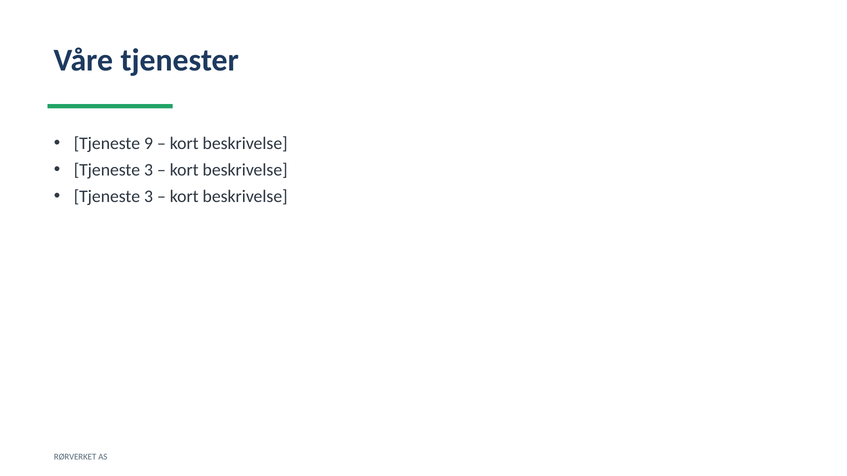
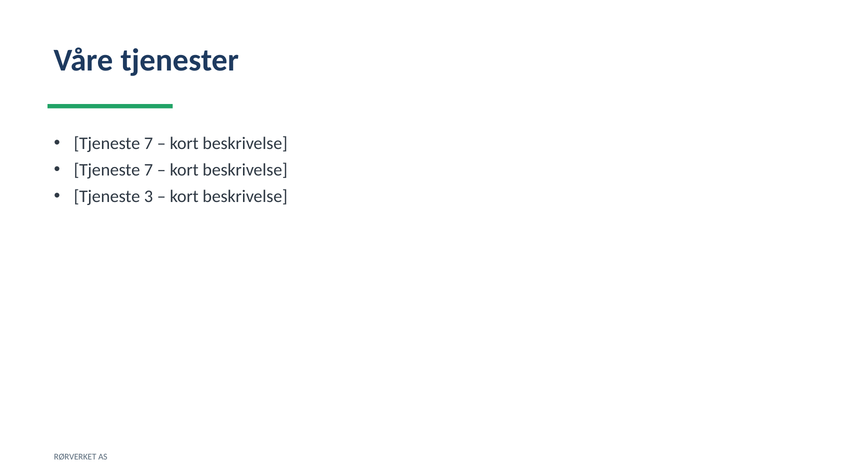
9: 9 -> 7 (148, 143)
3: 3 -> 7 (148, 170)
